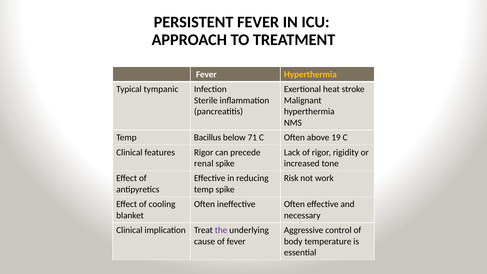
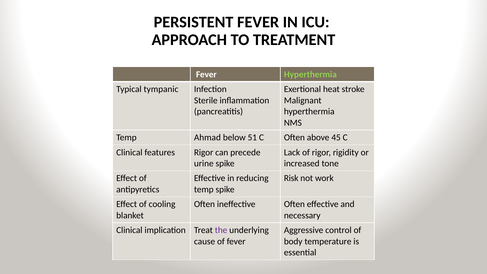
Hyperthermia colour: yellow -> light green (310, 74)
Bacillus: Bacillus -> Ahmad (207, 137)
71: 71 -> 51 (252, 137)
19: 19 -> 45 (336, 137)
renal: renal -> urine (204, 163)
